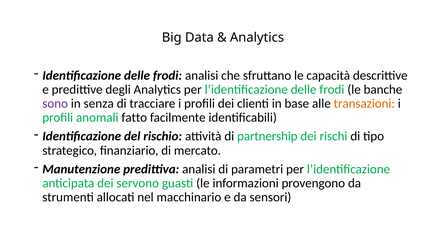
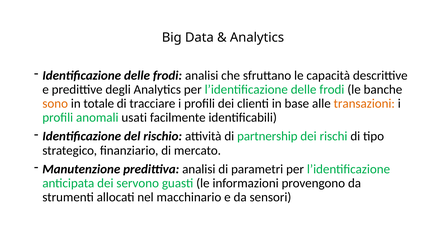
sono colour: purple -> orange (55, 104)
senza: senza -> totale (99, 104)
fatto: fatto -> usati (134, 118)
